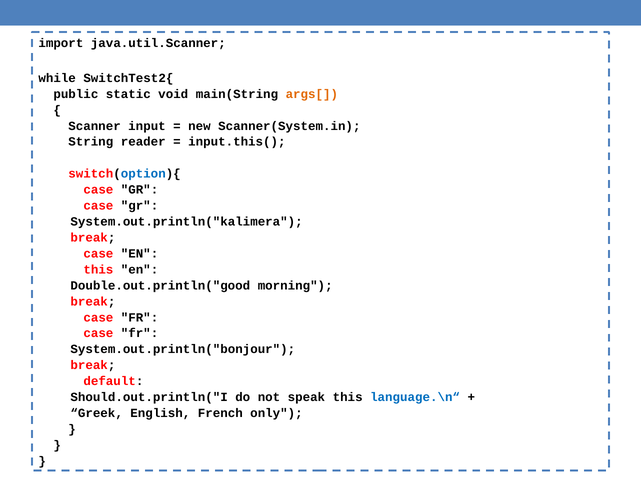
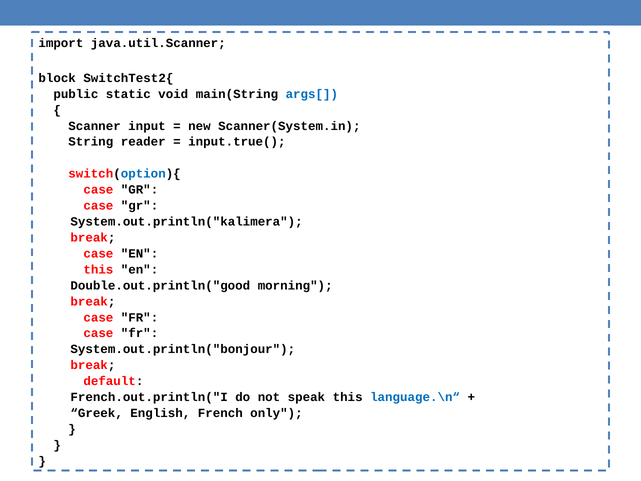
while: while -> block (57, 78)
args[ colour: orange -> blue (312, 94)
input.this(: input.this( -> input.true( (237, 142)
Should.out.println("I: Should.out.println("I -> French.out.println("I (149, 397)
